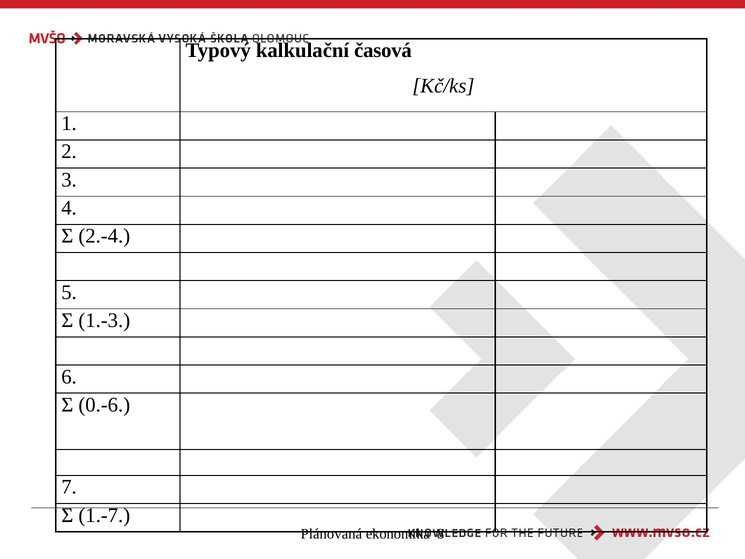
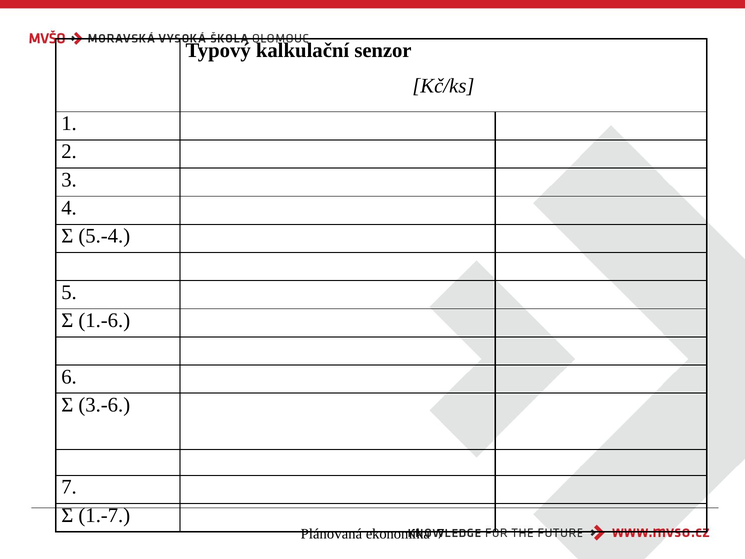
časová: časová -> senzor (383, 51)
2.-4: 2.-4 -> 5.-4 (104, 236)
1.-3: 1.-3 -> 1.-6 (104, 320)
0.-6: 0.-6 -> 3.-6 (104, 405)
ekonomika 8: 8 -> 7 (441, 534)
